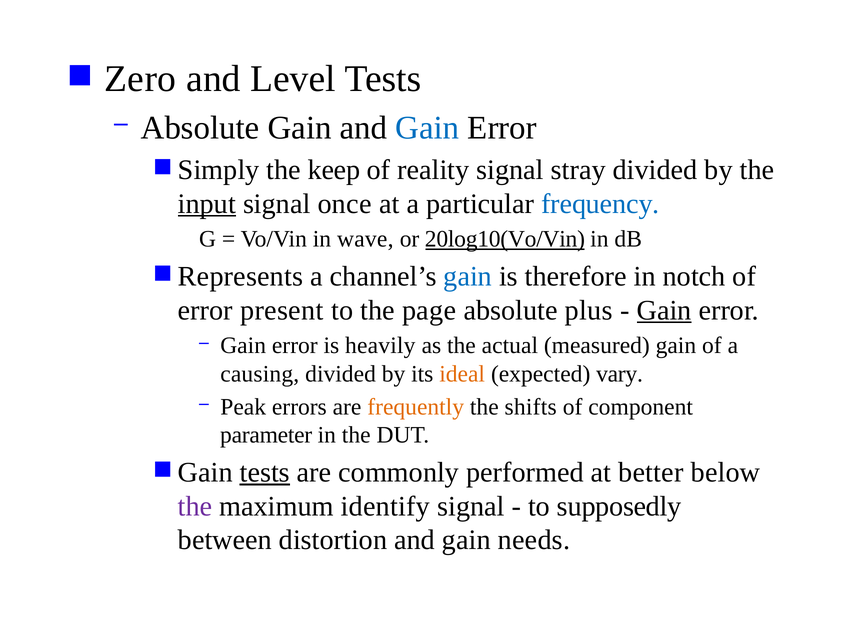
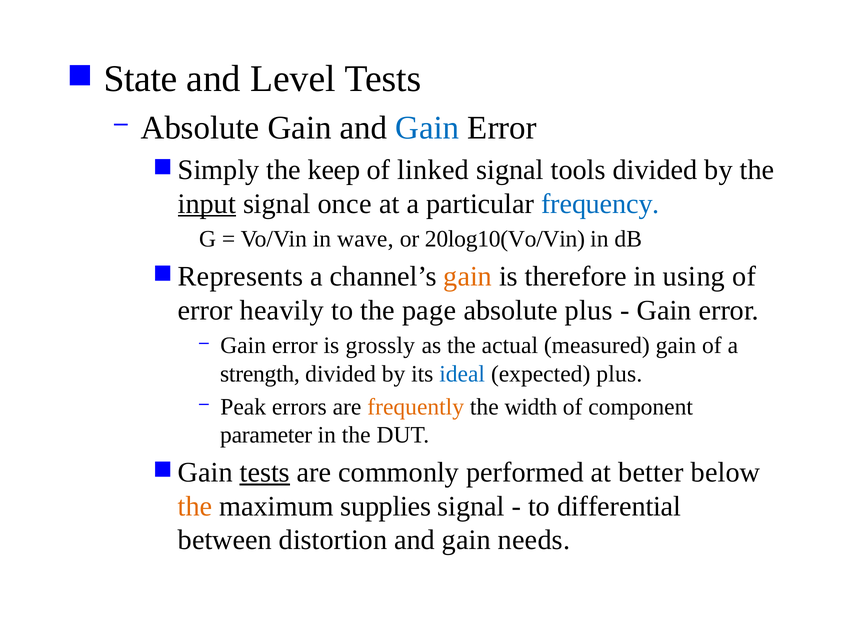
Zero: Zero -> State (141, 79)
reality: reality -> linked (433, 170)
stray: stray -> tools (578, 170)
20log10(Vo/Vin underline: present -> none (505, 239)
gain colour: blue -> orange (468, 276)
notch: notch -> using (694, 276)
present: present -> heavily (282, 310)
Gain underline: present -> none (664, 310)
heavily: heavily -> grossly (380, 345)
causing: causing -> strength (260, 373)
ideal colour: orange -> blue (462, 373)
expected vary: vary -> plus (619, 373)
shifts: shifts -> width (531, 406)
the colour: purple -> orange (195, 506)
identify: identify -> supplies (386, 506)
supposedly: supposedly -> differential (619, 506)
